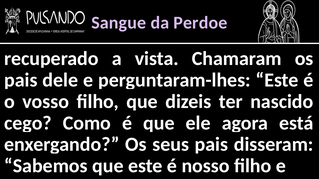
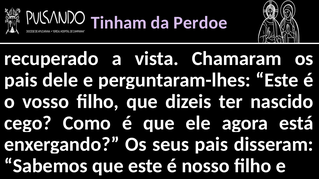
Sangue: Sangue -> Tinham (119, 23)
